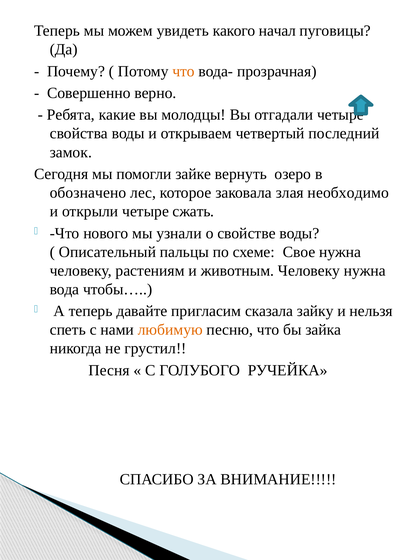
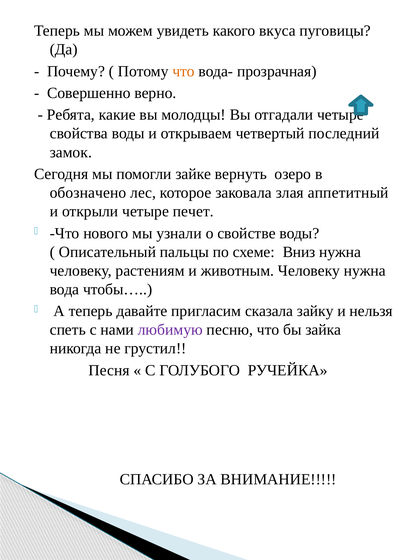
начал: начал -> вкуса (277, 31)
необходимо: необходимо -> аппетитный (348, 193)
сжать: сжать -> печет (193, 211)
Свое: Свое -> Вниз (299, 252)
любимую colour: orange -> purple (170, 330)
